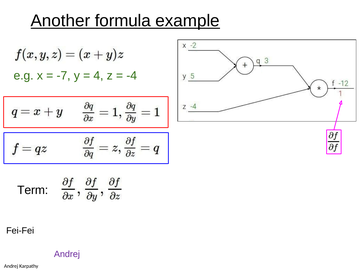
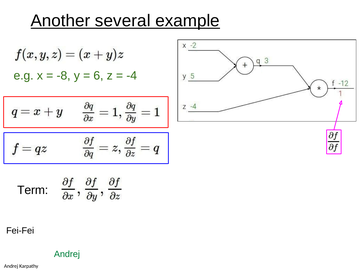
formula: formula -> several (123, 21)
-7: -7 -> -8 (64, 76)
4: 4 -> 6 (98, 76)
Andrej colour: purple -> green (67, 254)
